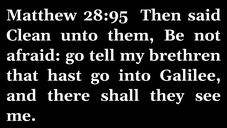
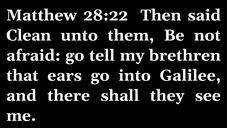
28:95: 28:95 -> 28:22 (106, 15)
hast: hast -> ears (65, 75)
